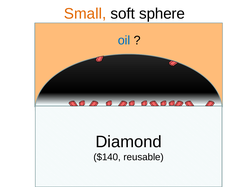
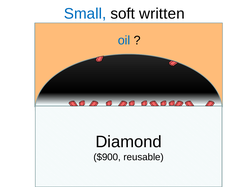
Small colour: orange -> blue (85, 14)
sphere: sphere -> written (162, 14)
$140: $140 -> $900 (107, 157)
